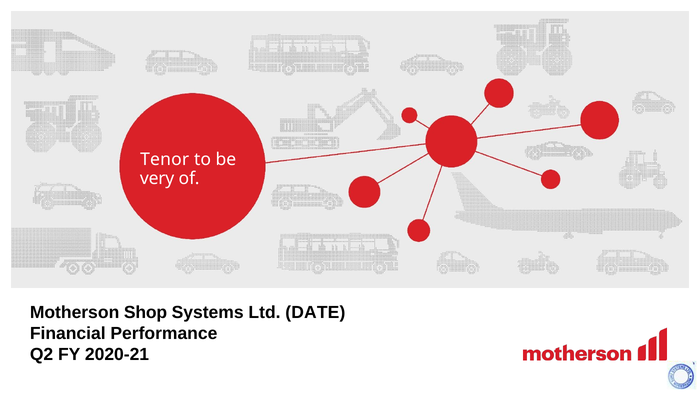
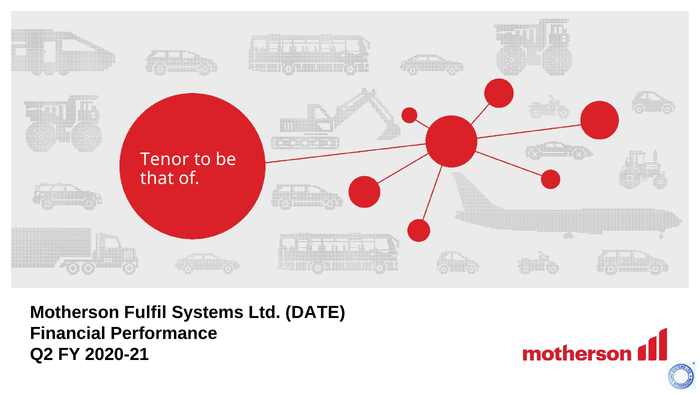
very: very -> that (157, 178)
Shop: Shop -> Fulfil (145, 312)
